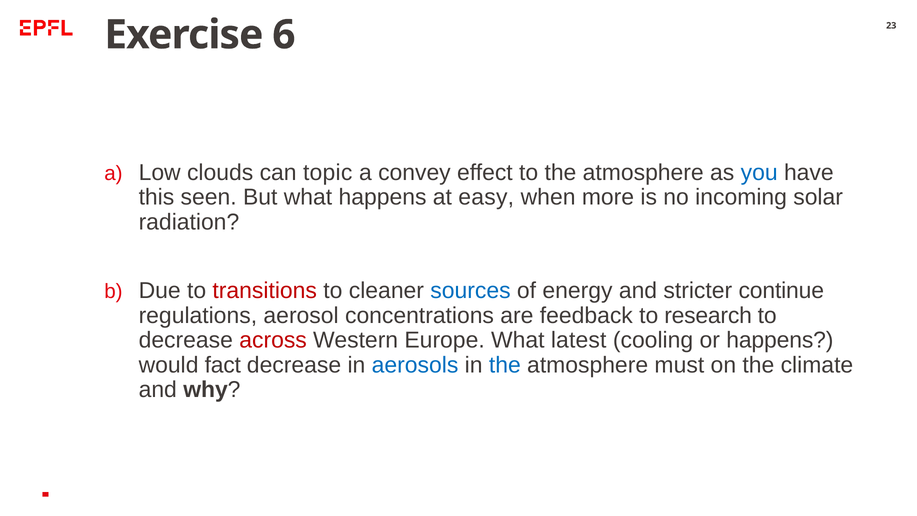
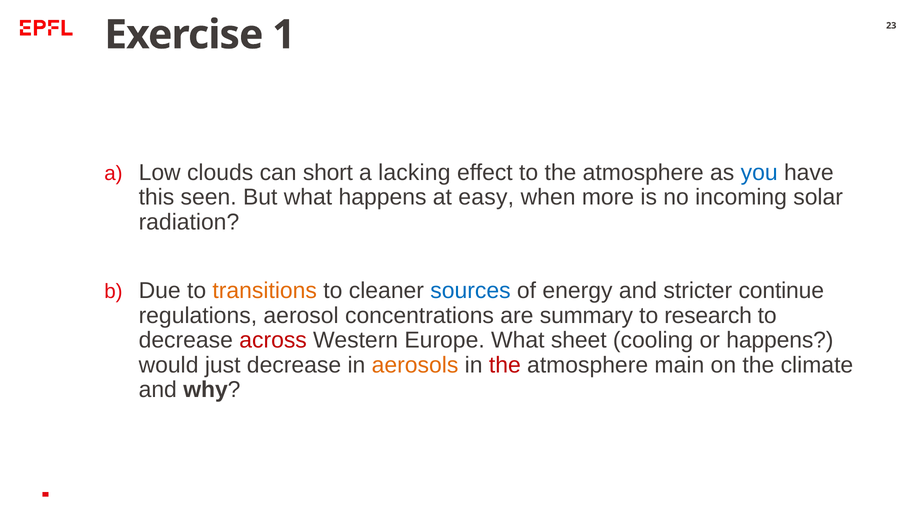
6: 6 -> 1 (284, 35)
topic: topic -> short (328, 172)
convey: convey -> lacking (414, 172)
transitions colour: red -> orange (265, 291)
feedback: feedback -> summary (586, 315)
latest: latest -> sheet (579, 340)
fact: fact -> just (223, 365)
aerosols colour: blue -> orange (415, 365)
the colour: blue -> red (505, 365)
must: must -> main (679, 365)
